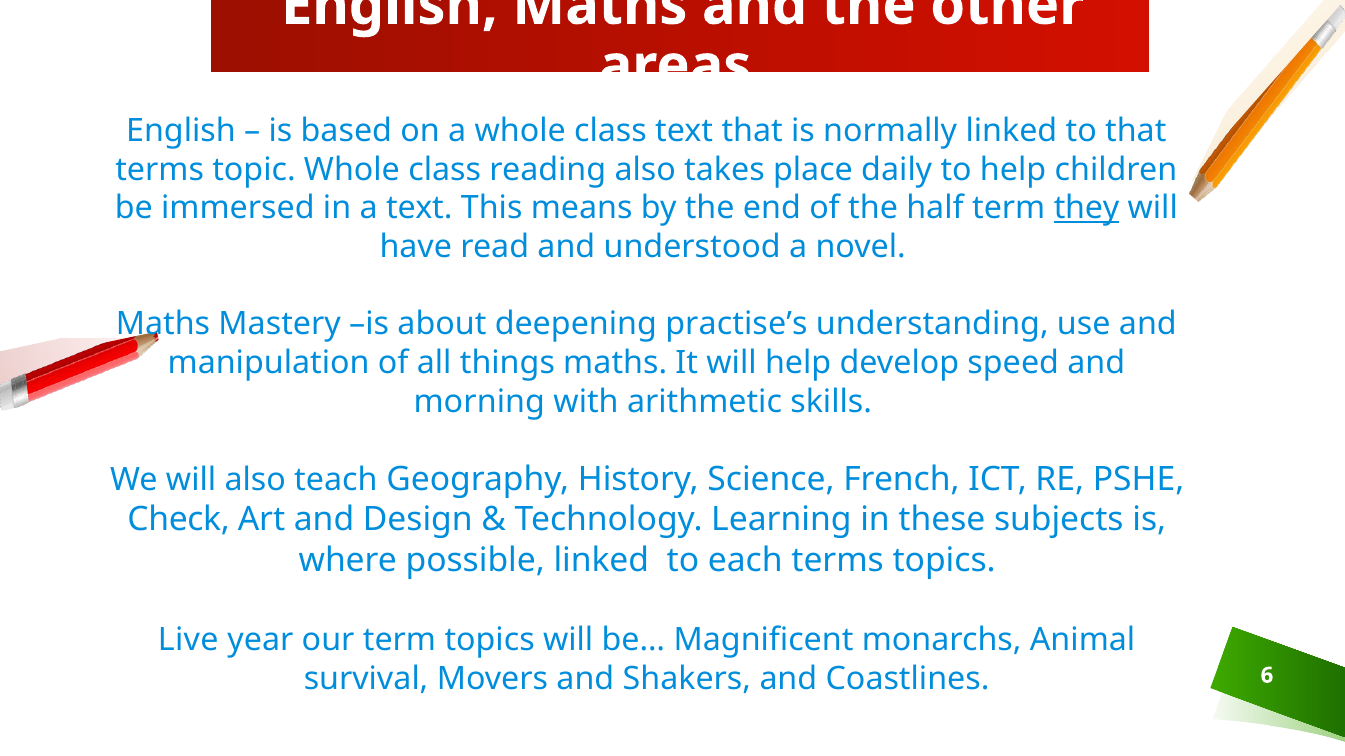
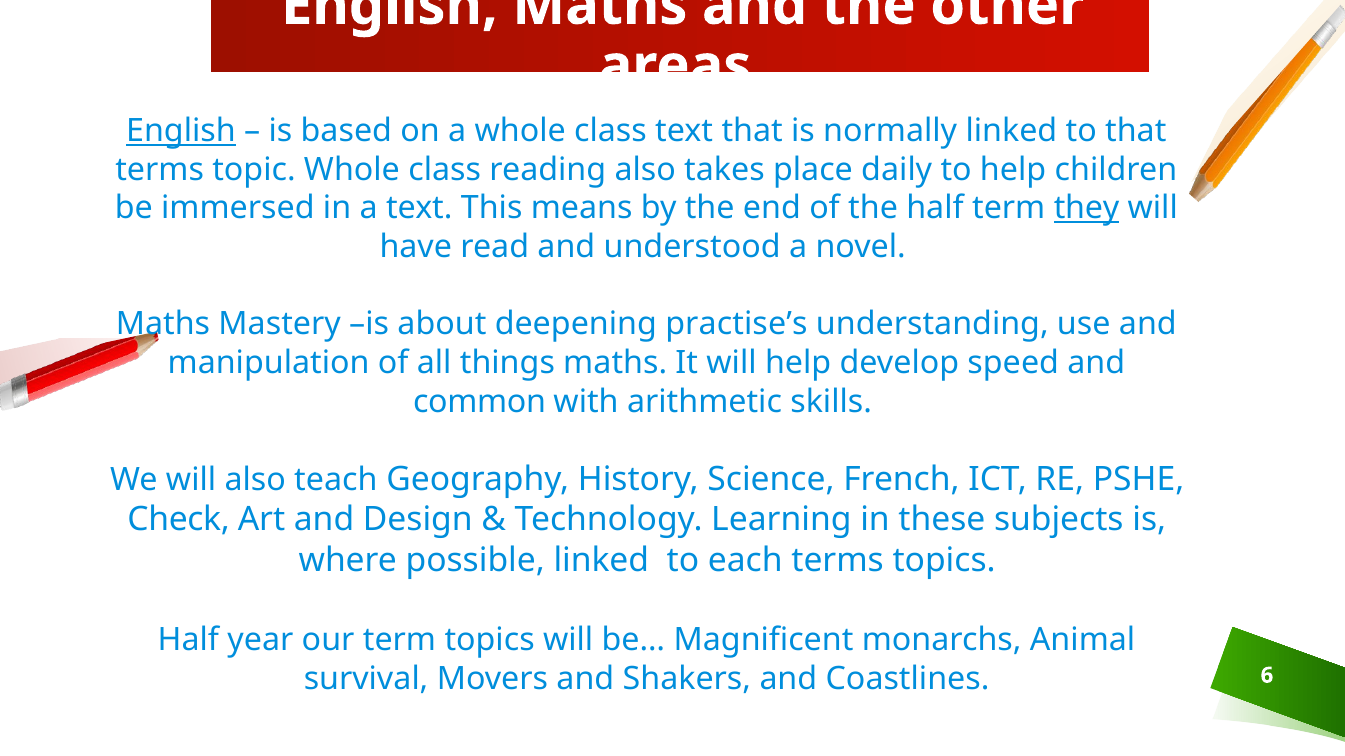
English underline: none -> present (181, 131)
morning: morning -> common (479, 402)
Live: Live -> Half (188, 640)
